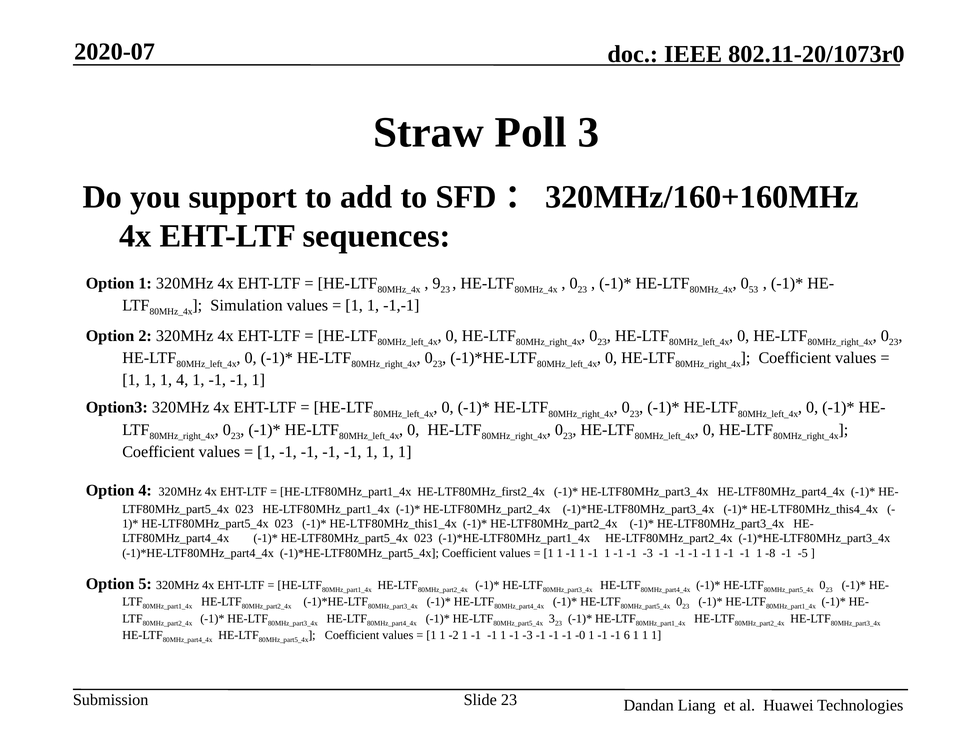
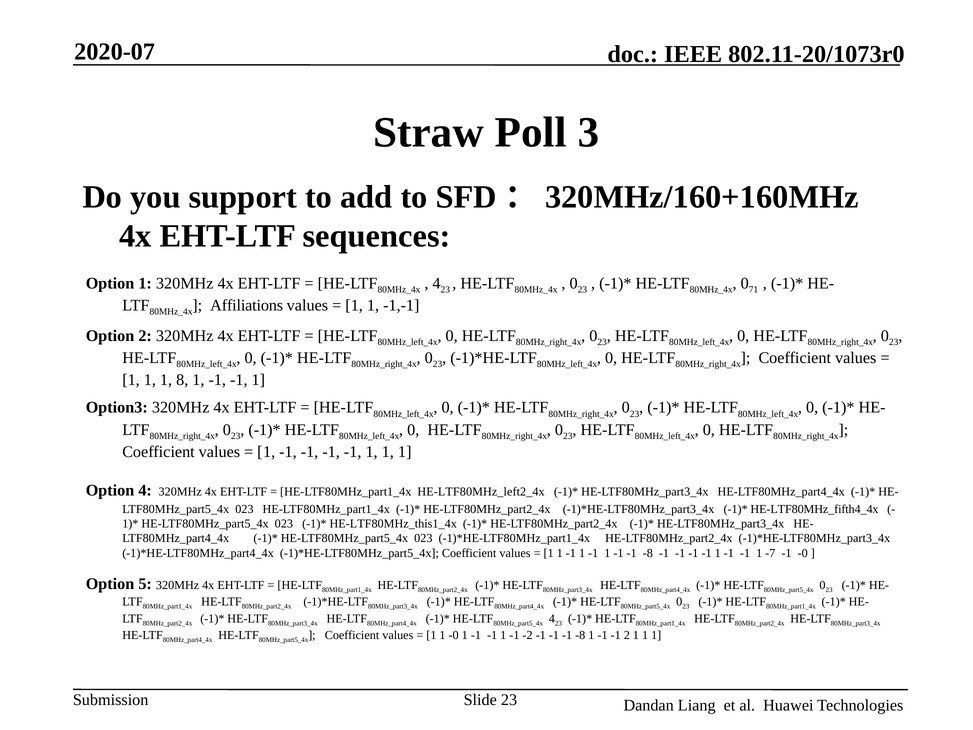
9: 9 -> 4 (437, 283)
53: 53 -> 71 (753, 290)
Simulation: Simulation -> Affiliations (247, 305)
1 4: 4 -> 8 (182, 380)
HE-LTF80MHz_first2_4x: HE-LTF80MHz_first2_4x -> HE-LTF80MHz_left2_4x (481, 491)
HE-LTF80MHz_this4_4x: HE-LTF80MHz_this4_4x -> HE-LTF80MHz_fifth4_4x (815, 509)
1 -1 -1 -3: -3 -> -8 (648, 553)
-8: -8 -> -7 (770, 553)
-1 -5: -5 -> -0 (803, 553)
3: 3 -> 4 (552, 618)
1 -2: -2 -> -0 (454, 635)
1 -1 -3: -3 -> -2 (528, 635)
-1 -1 -1 -0: -0 -> -8 (580, 635)
-1 6: 6 -> 2 (627, 635)
